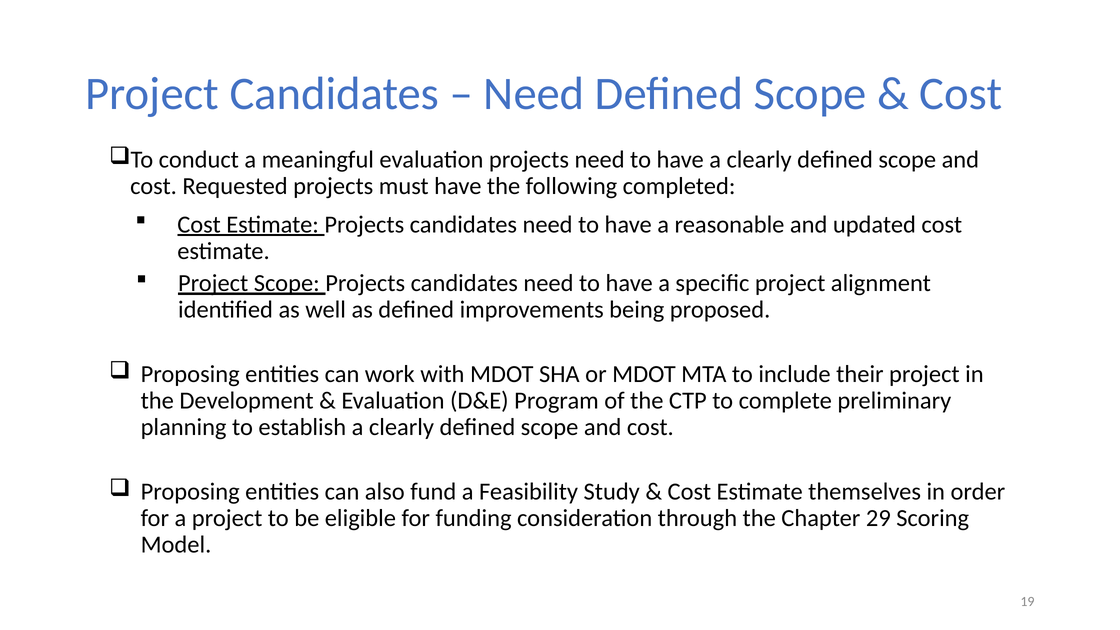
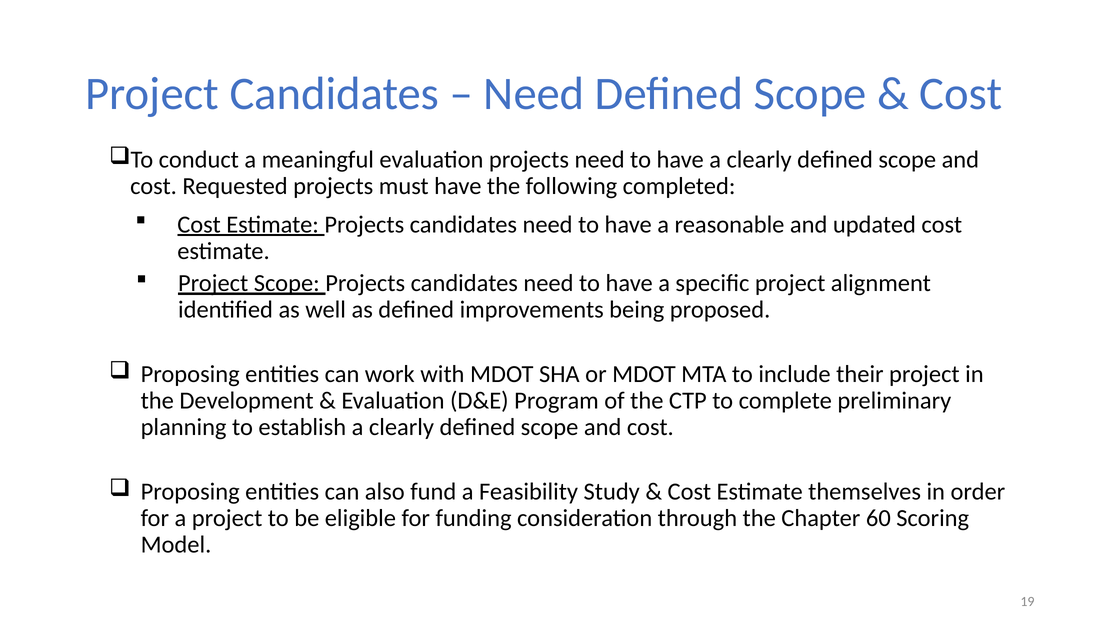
29: 29 -> 60 (878, 518)
